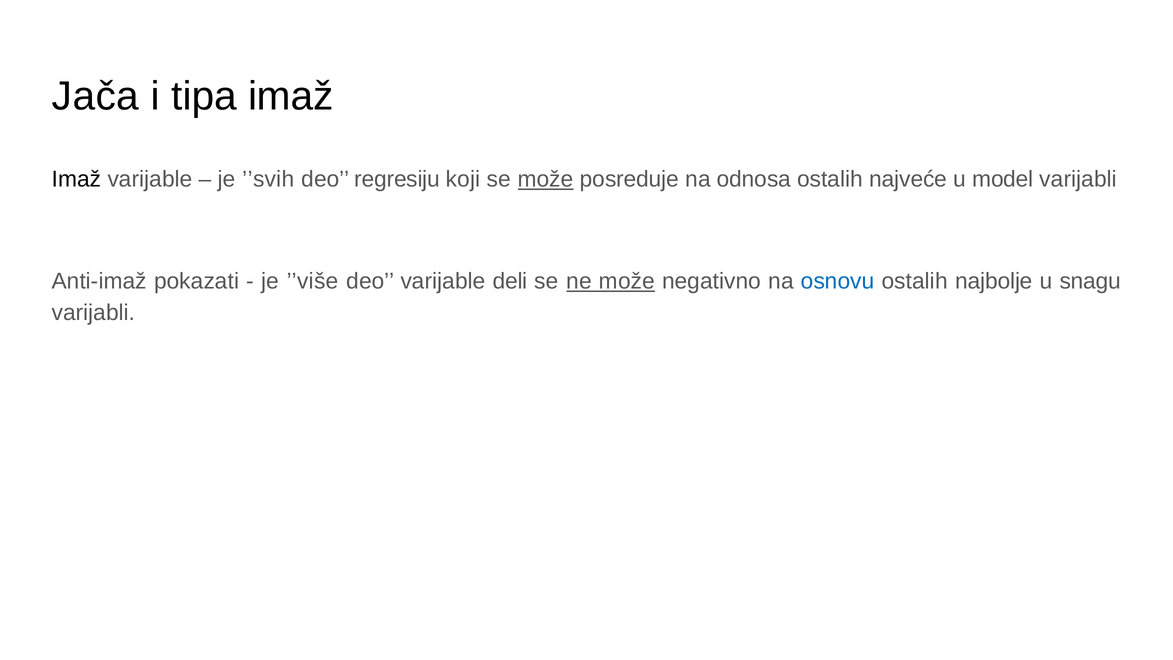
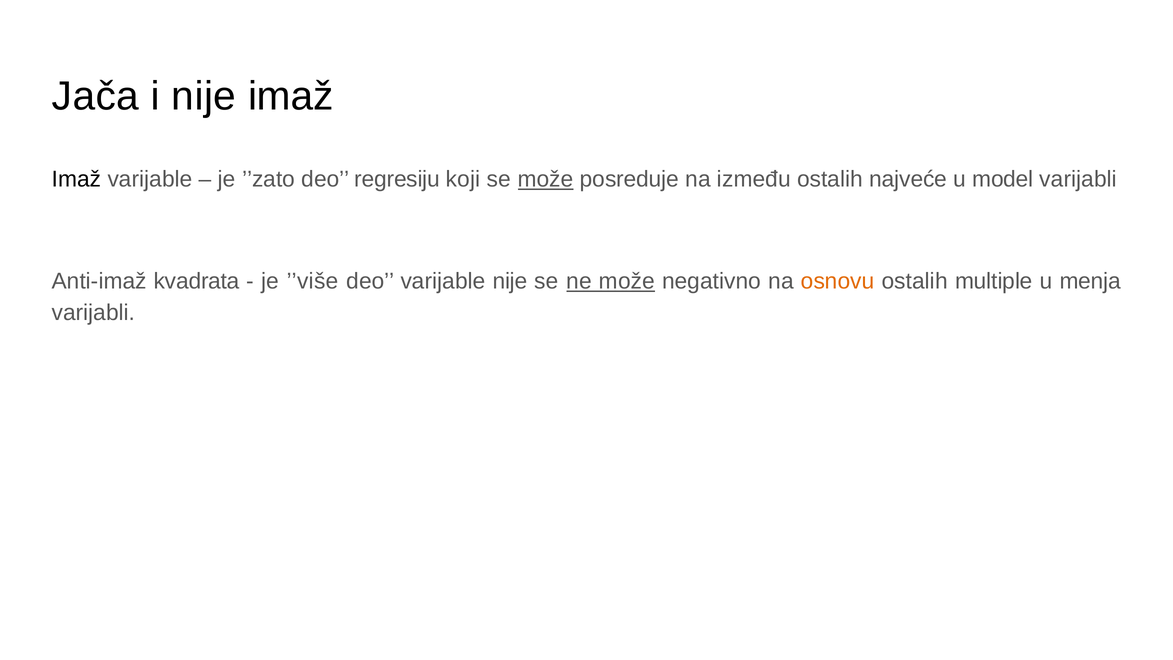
i tipa: tipa -> nije (204, 96)
’’svih: ’’svih -> ’’zato (269, 179)
odnosa: odnosa -> između (754, 179)
pokazati: pokazati -> kvadrata (197, 281)
varijable deli: deli -> nije (510, 281)
osnovu colour: blue -> orange (838, 281)
najbolje: najbolje -> multiple (994, 281)
snagu: snagu -> menja (1090, 281)
